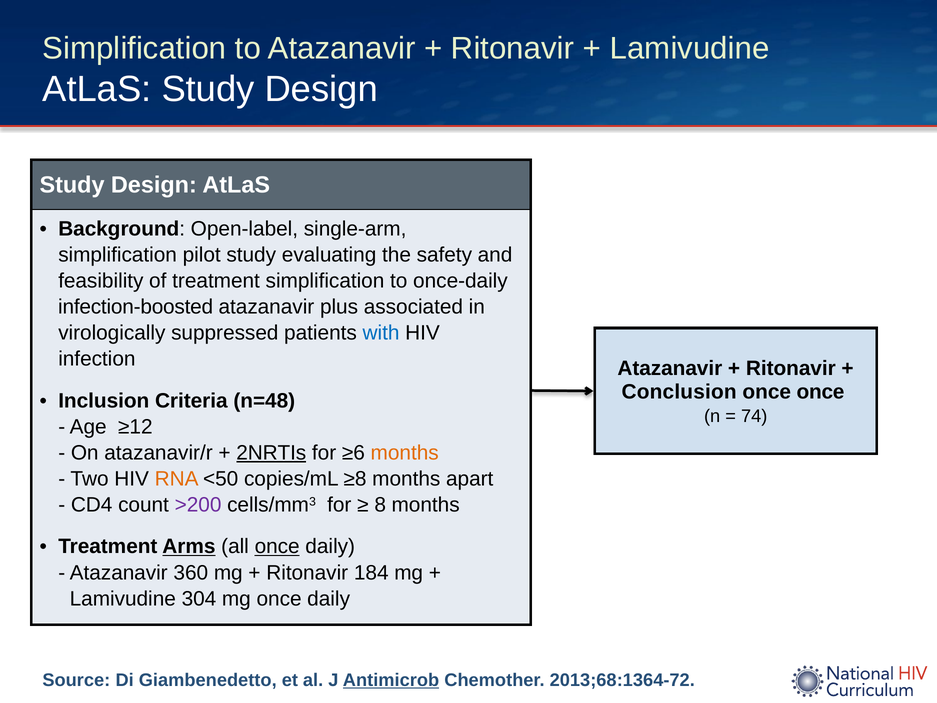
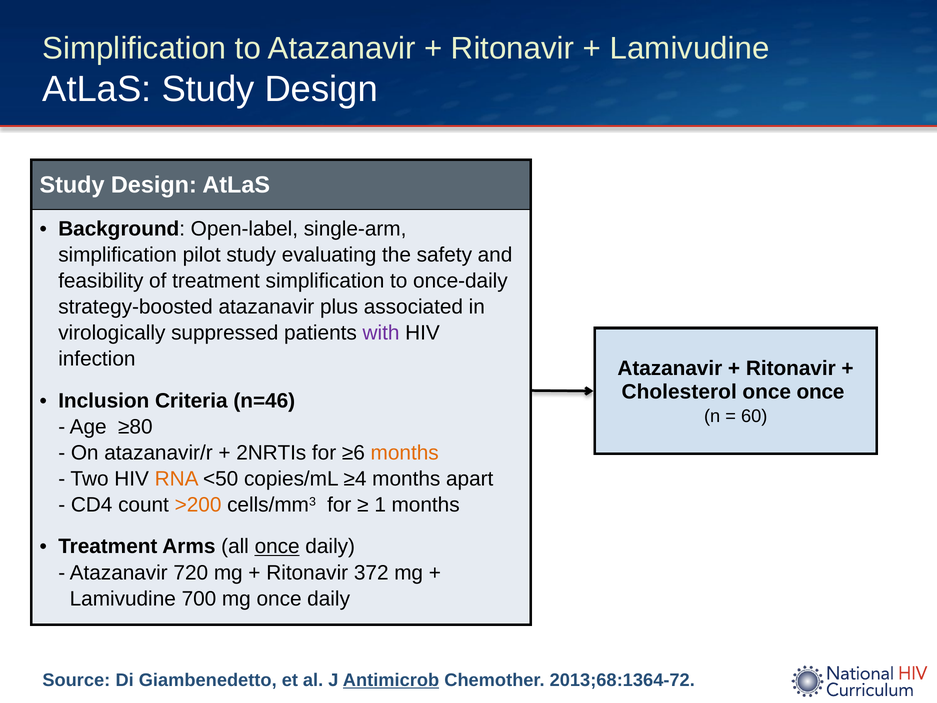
infection-boosted: infection-boosted -> strategy-boosted (136, 307)
with colour: blue -> purple (381, 333)
Conclusion: Conclusion -> Cholesterol (679, 392)
n=48: n=48 -> n=46 (264, 401)
74: 74 -> 60 (754, 416)
≥12: ≥12 -> ≥80 (135, 427)
2NRTIs underline: present -> none (271, 453)
≥8: ≥8 -> ≥4 (355, 479)
>200 colour: purple -> orange (198, 505)
8: 8 -> 1 (380, 505)
Arms underline: present -> none (189, 546)
360: 360 -> 720 (191, 572)
184: 184 -> 372 (371, 572)
304: 304 -> 700 (199, 598)
